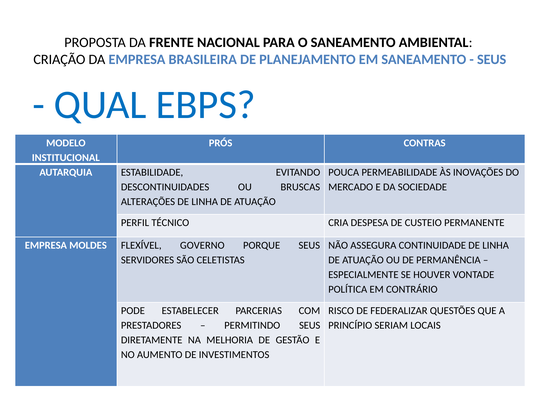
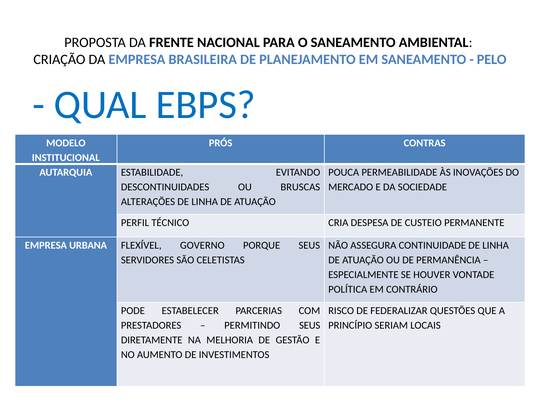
SEUS: SEUS -> PELO (492, 59)
MOLDES: MOLDES -> URBANA (88, 245)
